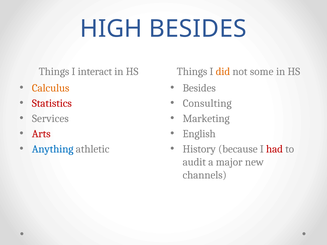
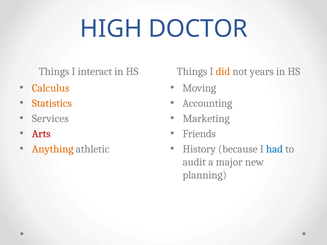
HIGH BESIDES: BESIDES -> DOCTOR (198, 29)
some: some -> years (262, 72)
Besides: Besides -> Moving (199, 88)
Statistics colour: red -> orange (52, 103)
Consulting: Consulting -> Accounting (207, 103)
English: English -> Friends (199, 134)
Anything colour: blue -> orange (53, 149)
had colour: red -> blue (275, 149)
channels: channels -> planning (205, 175)
